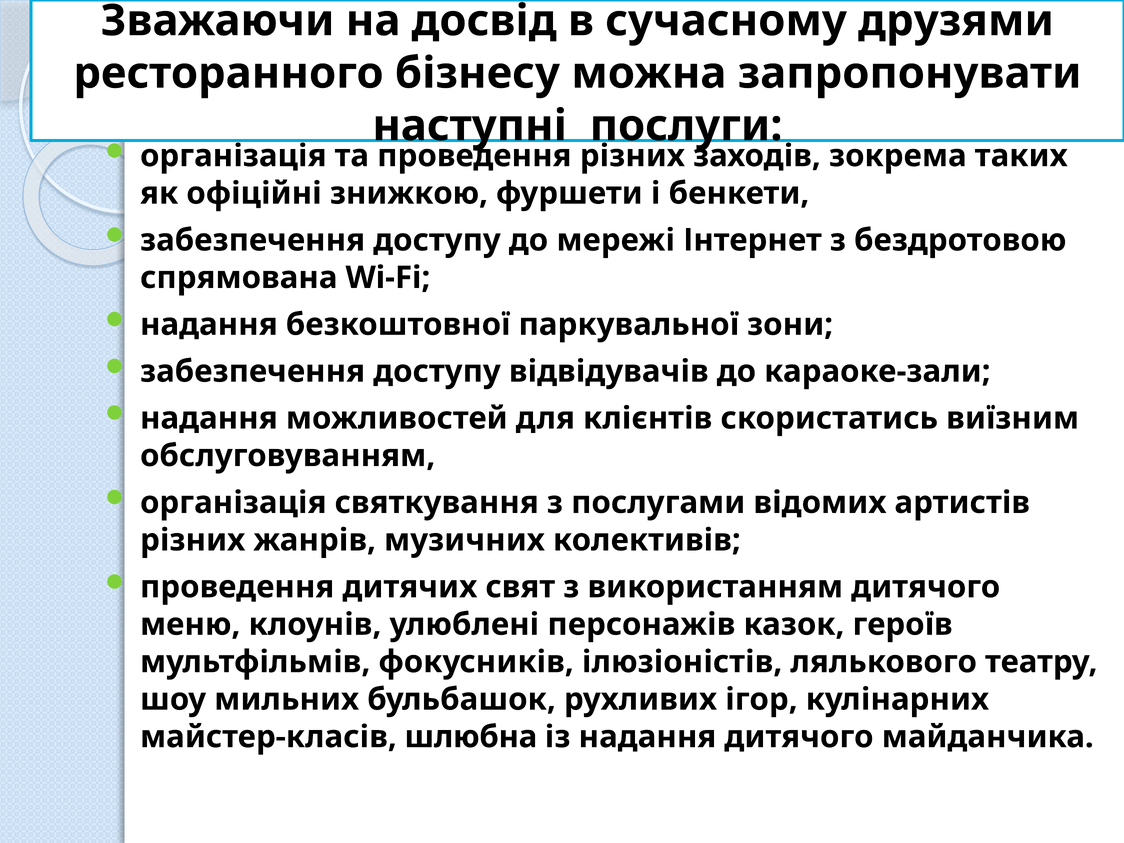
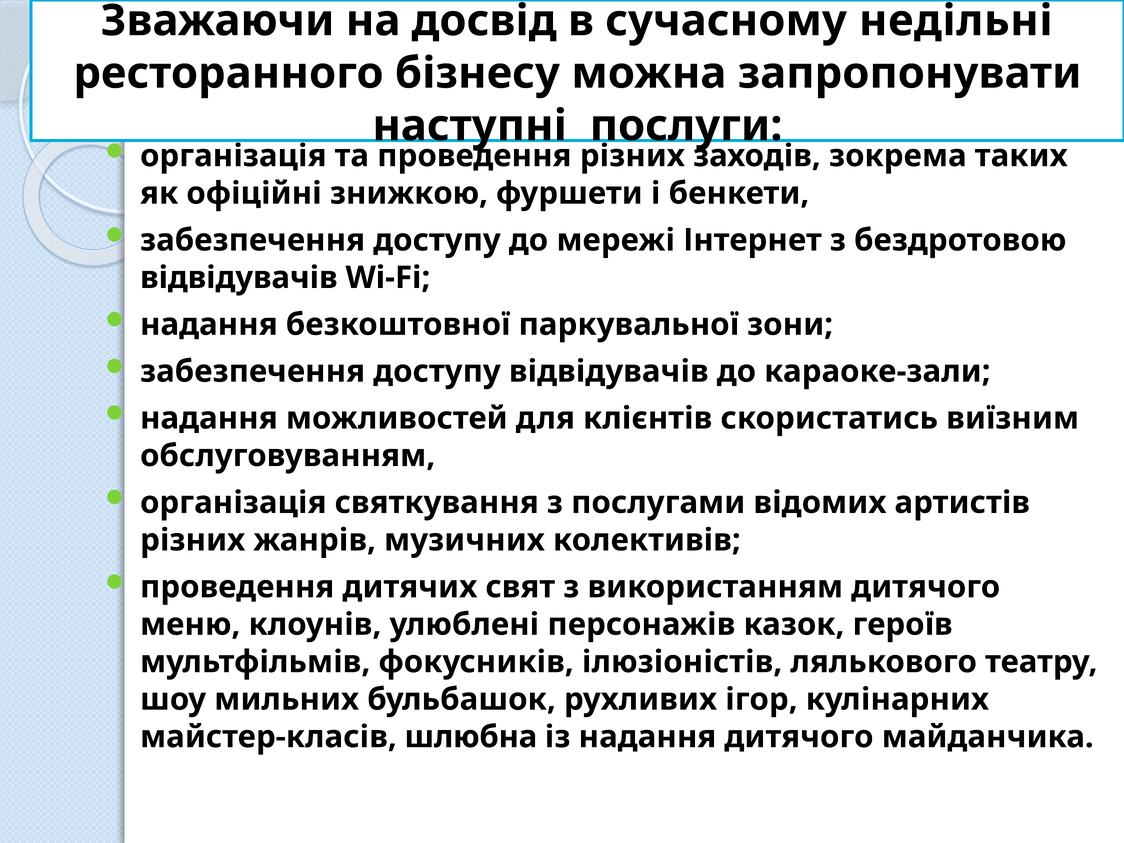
друзями: друзями -> недільні (956, 21)
спрямована: спрямована -> відвідувачів (239, 278)
